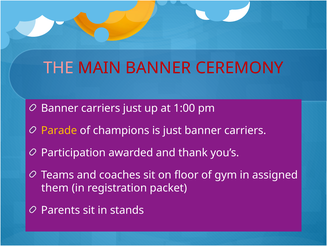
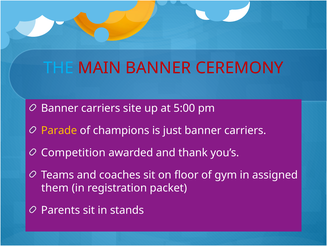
THE colour: pink -> light blue (59, 68)
carriers just: just -> site (132, 108)
1:00: 1:00 -> 5:00 (184, 108)
Participation: Participation -> Competition (73, 152)
